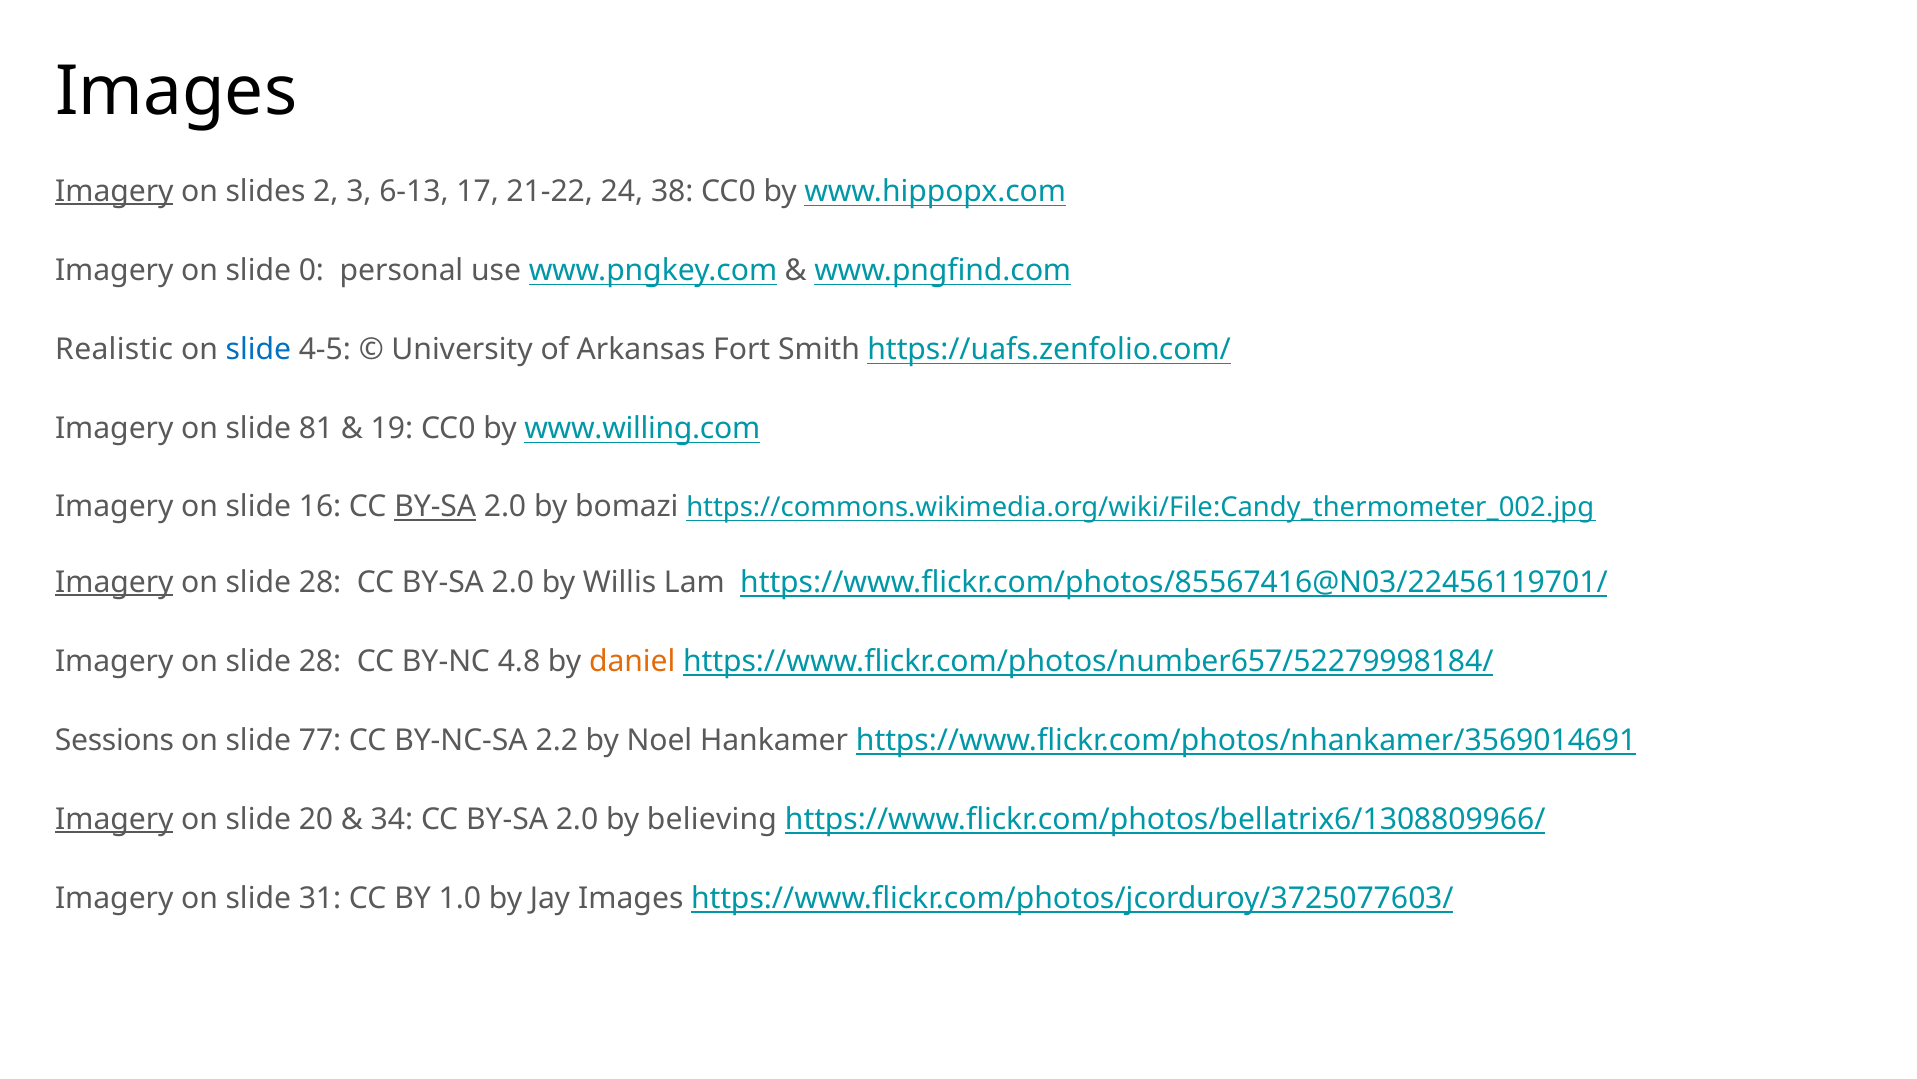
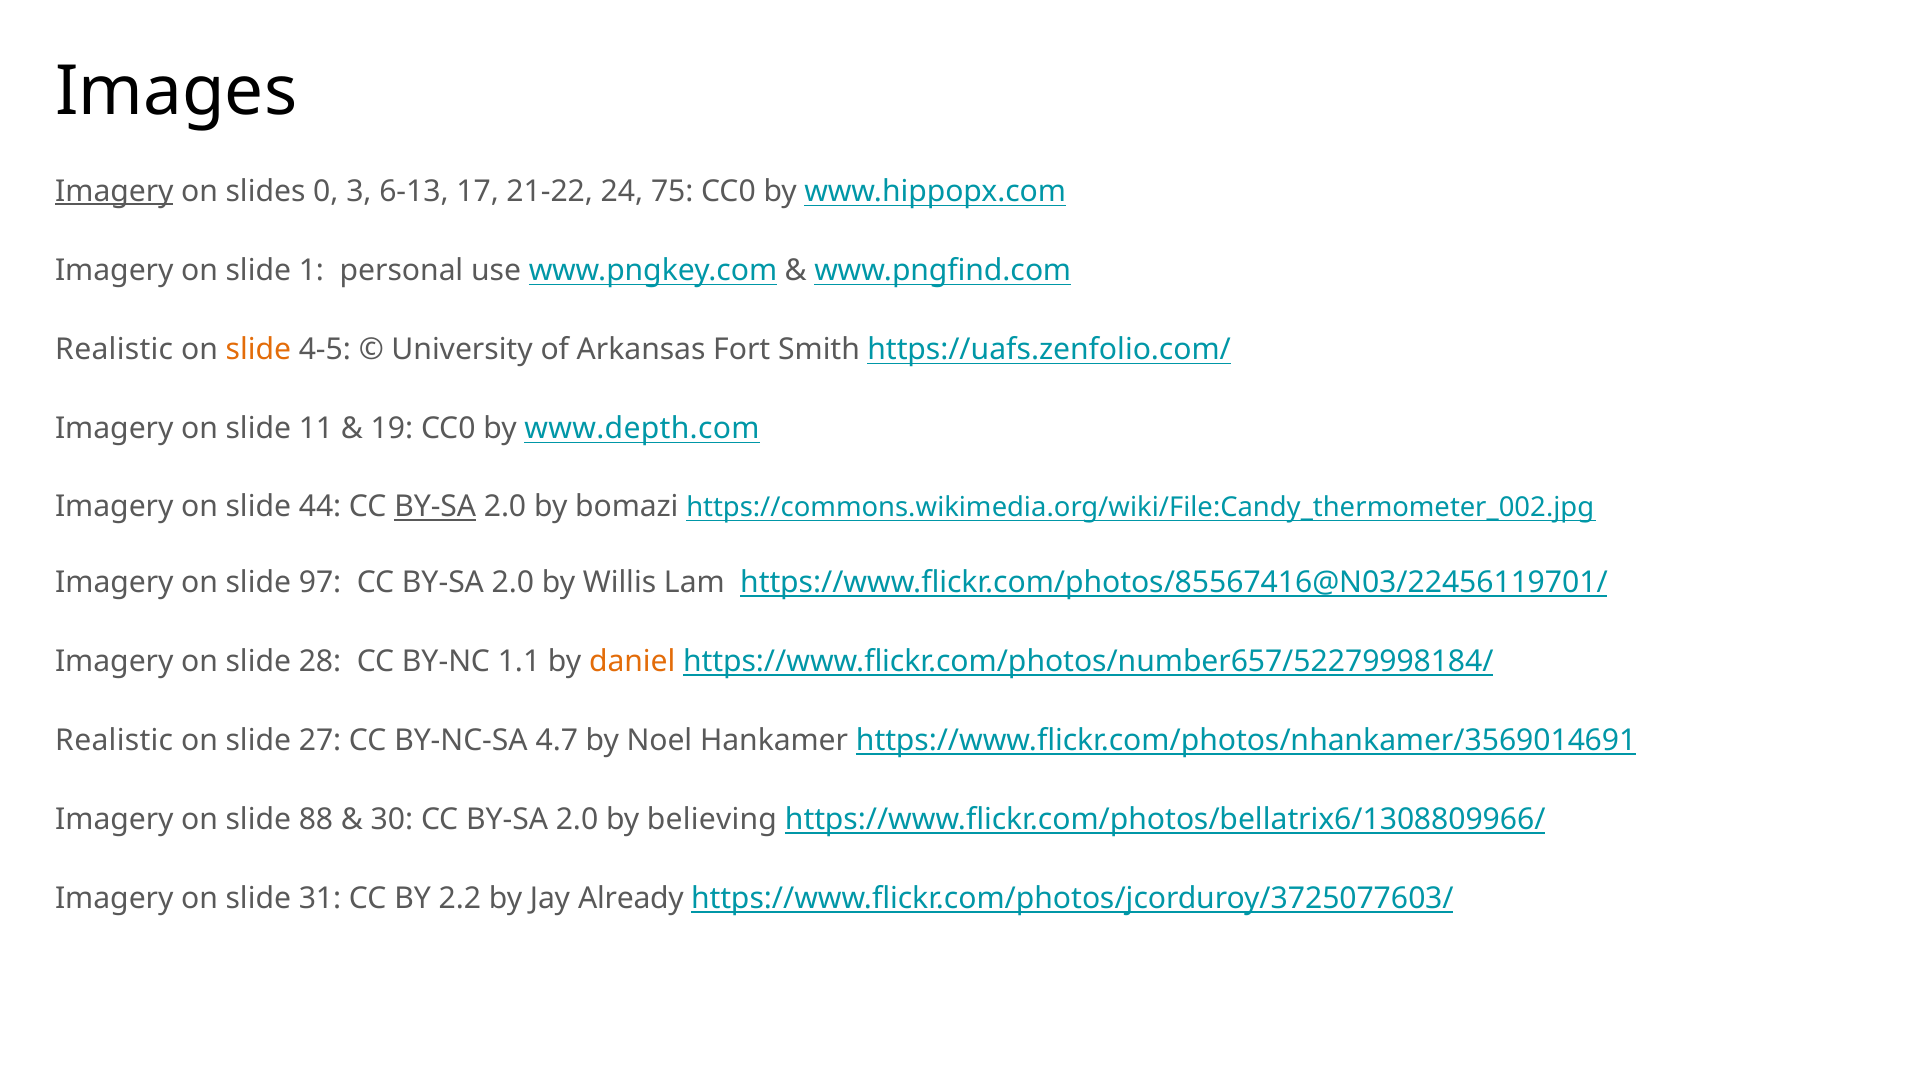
2: 2 -> 0 (326, 191)
38: 38 -> 75 (672, 191)
0: 0 -> 1 (311, 270)
slide colour: blue -> orange (258, 349)
81: 81 -> 11 (316, 428)
www.willing.com: www.willing.com -> www.depth.com (642, 428)
16: 16 -> 44 (320, 507)
Imagery underline: present -> none (114, 582)
28: 28 -> 97 (320, 582)
4.8: 4.8 -> 1.1 (519, 661)
Sessions: Sessions -> Realistic (114, 740)
77: 77 -> 27 (320, 740)
2.2: 2.2 -> 4.7 (557, 740)
Imagery underline: present -> none (114, 819)
20: 20 -> 88 (316, 819)
34: 34 -> 30 (392, 819)
1.0: 1.0 -> 2.2 (460, 898)
Jay Images: Images -> Already (631, 898)
